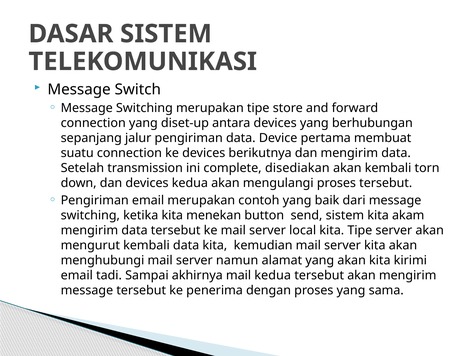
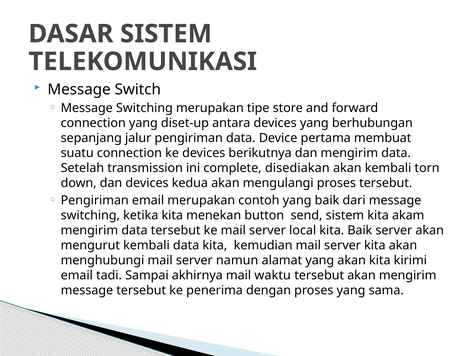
kita Tipe: Tipe -> Baik (360, 230)
mail kedua: kedua -> waktu (273, 276)
